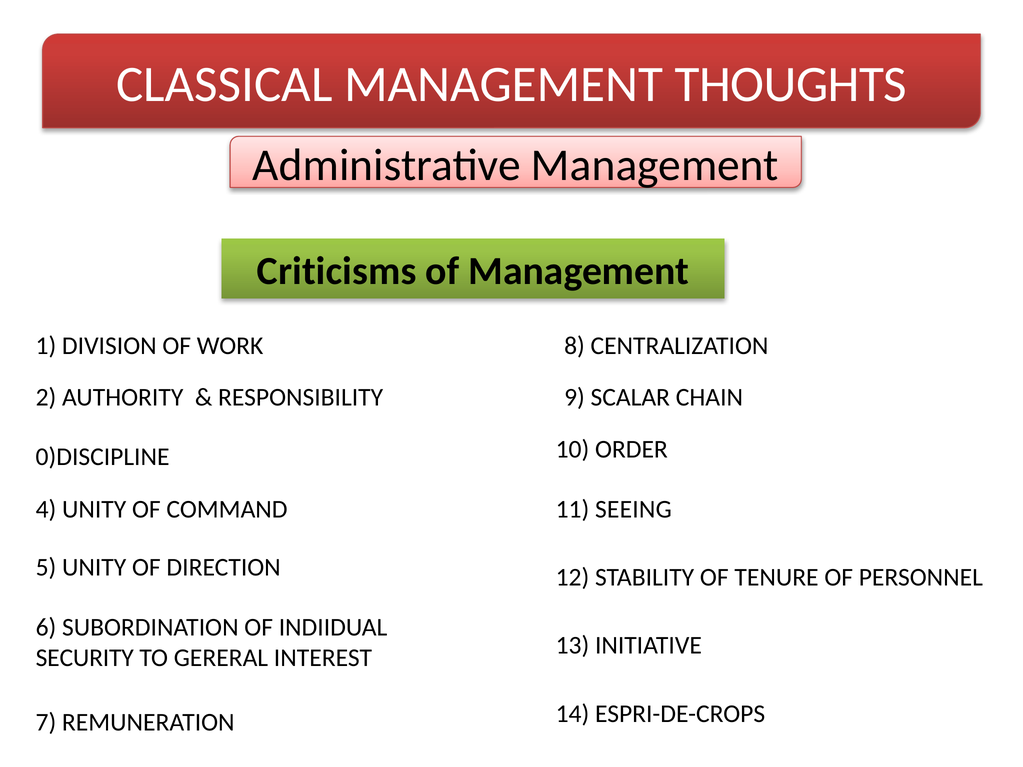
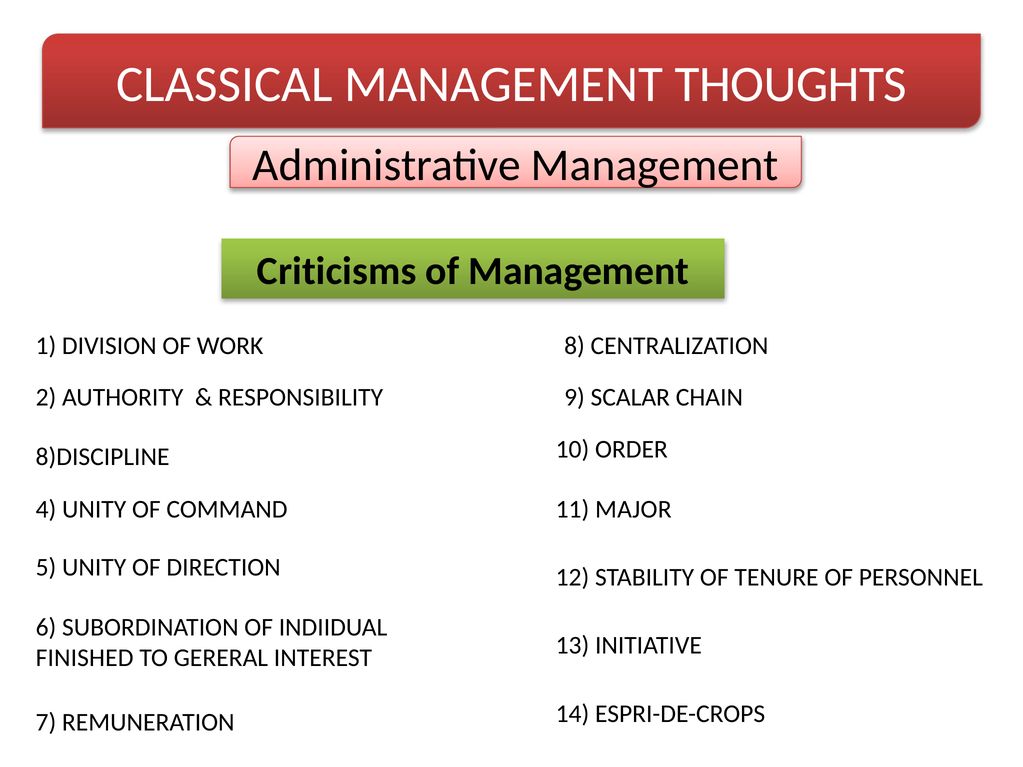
0)DISCIPLINE: 0)DISCIPLINE -> 8)DISCIPLINE (103, 457)
SEEING: SEEING -> MAJOR (633, 509)
SECURITY: SECURITY -> FINISHED (85, 658)
